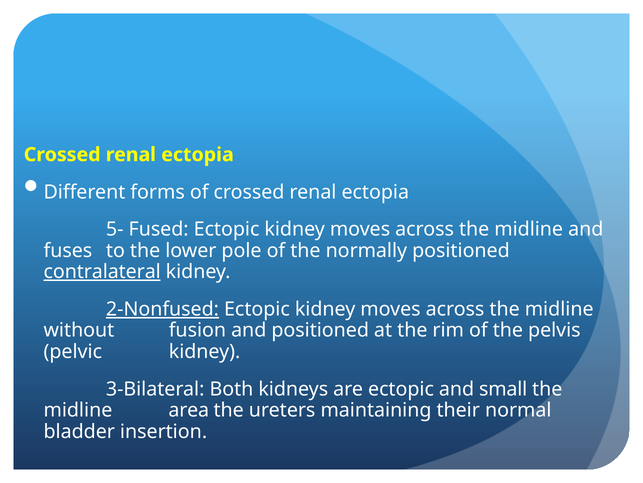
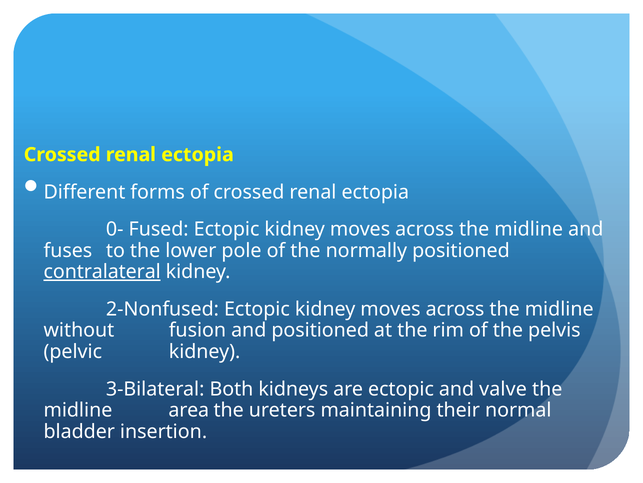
5-: 5- -> 0- (115, 229)
2-Nonfused underline: present -> none (162, 309)
small: small -> valve (503, 388)
